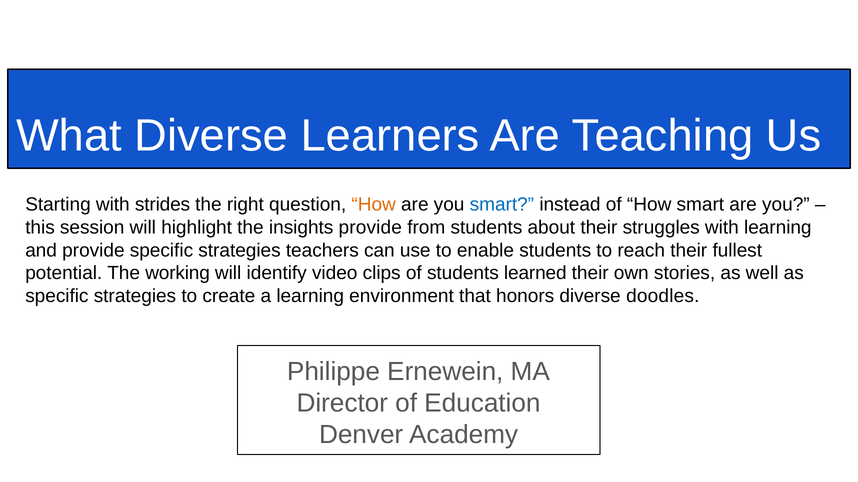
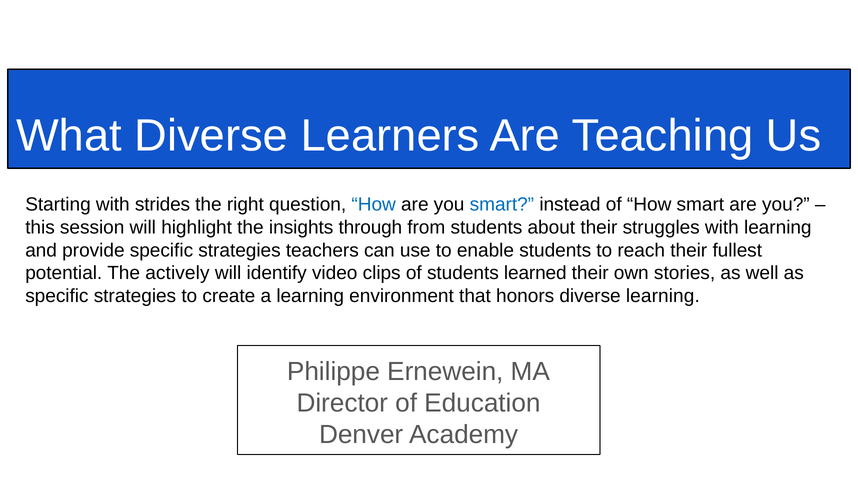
How colour: orange -> blue (374, 205)
insights provide: provide -> through (370, 228)
working: working -> actively (177, 273)
diverse doodles: doodles -> learning (663, 296)
